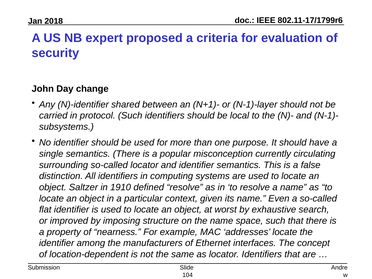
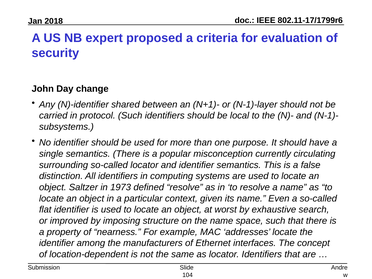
1910: 1910 -> 1973 (121, 187)
